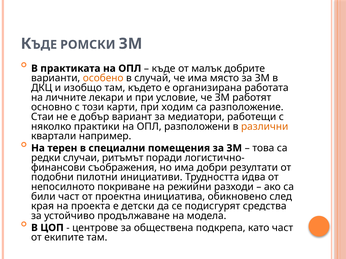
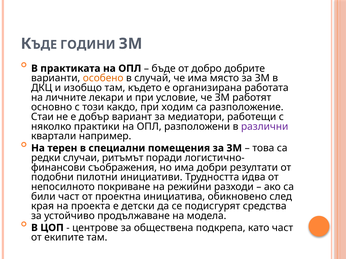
РОМСКИ: РОМСКИ -> ГОДИНИ (88, 45)
къде: къде -> бъде (164, 69)
малък: малък -> добро (207, 69)
карти: карти -> какдо (122, 107)
различни colour: orange -> purple (265, 127)
